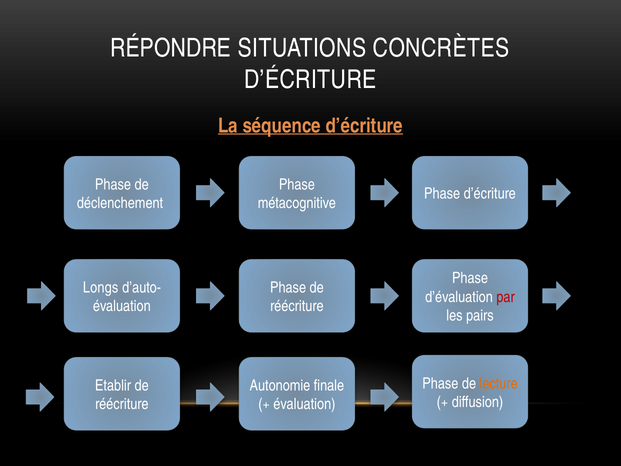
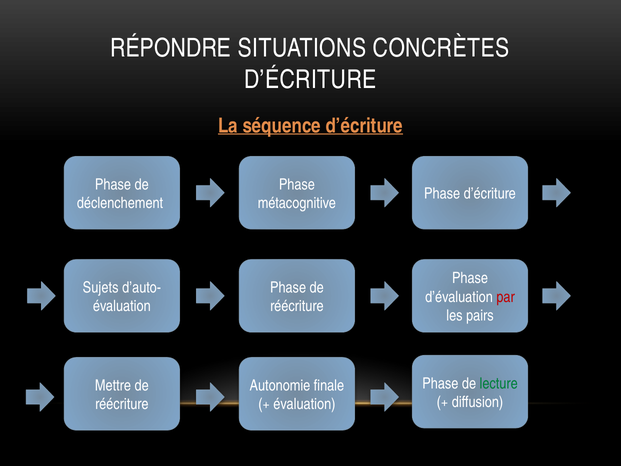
Longs: Longs -> Sujets (101, 287)
lecture colour: orange -> green (499, 383)
Etablir: Etablir -> Mettre (113, 385)
